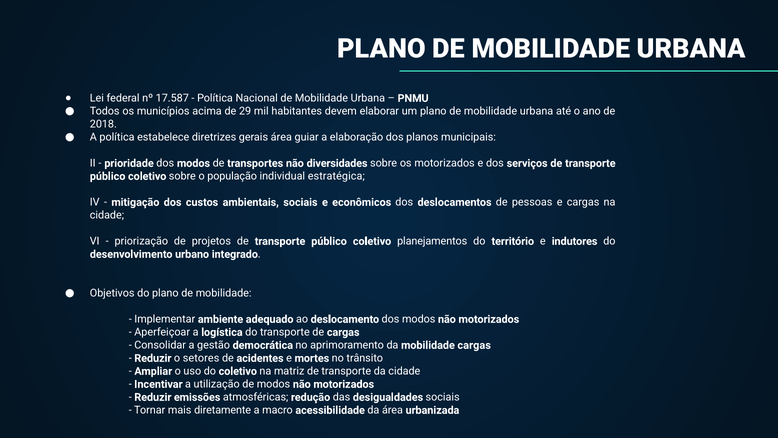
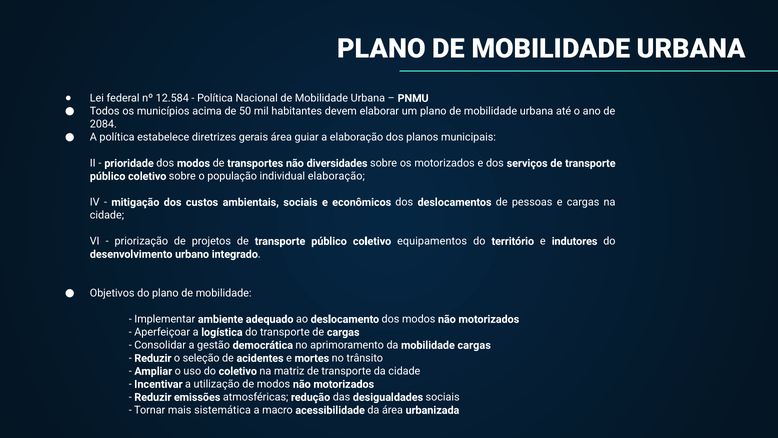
17.587: 17.587 -> 12.584 (172, 98)
29: 29 -> 50 (245, 111)
2018: 2018 -> 2084 (103, 124)
individual estratégica: estratégica -> elaboração (336, 176)
planejamentos: planejamentos -> equipamentos (432, 241)
setores: setores -> seleção (201, 358)
diretamente: diretamente -> sistemática (223, 410)
